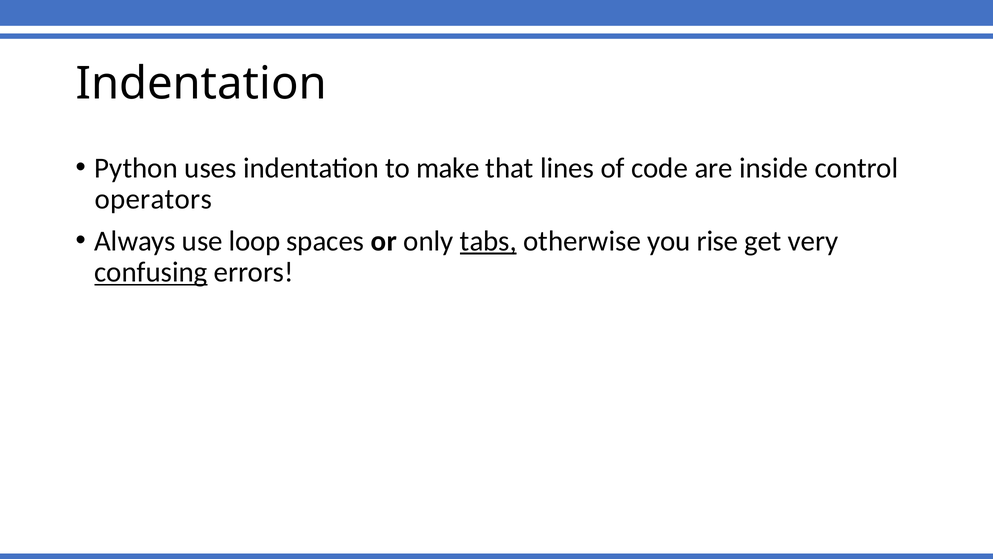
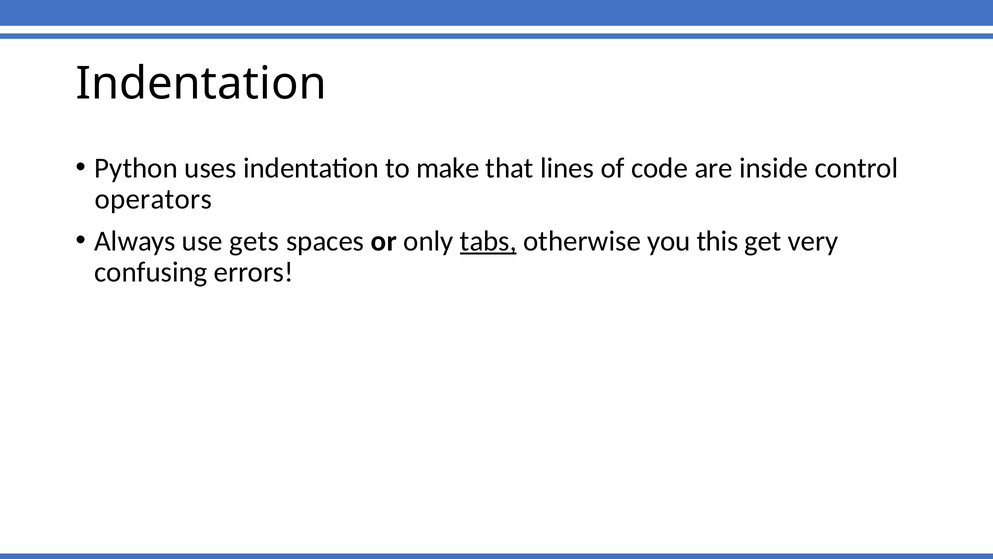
loop: loop -> gets (254, 241)
rise: rise -> this (718, 241)
confusing underline: present -> none (151, 272)
